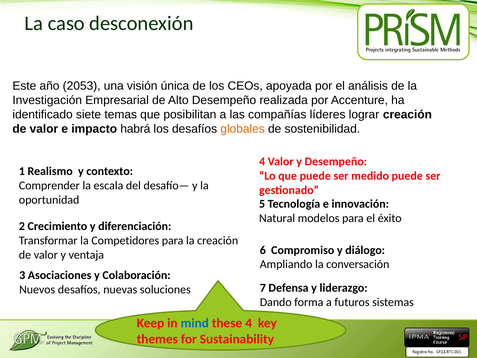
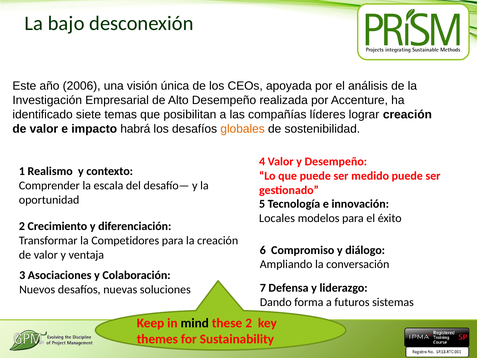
caso: caso -> bajo (66, 23)
2053: 2053 -> 2006 (82, 86)
Natural: Natural -> Locales (277, 218)
mind colour: blue -> black (195, 323)
these 4: 4 -> 2 (249, 323)
